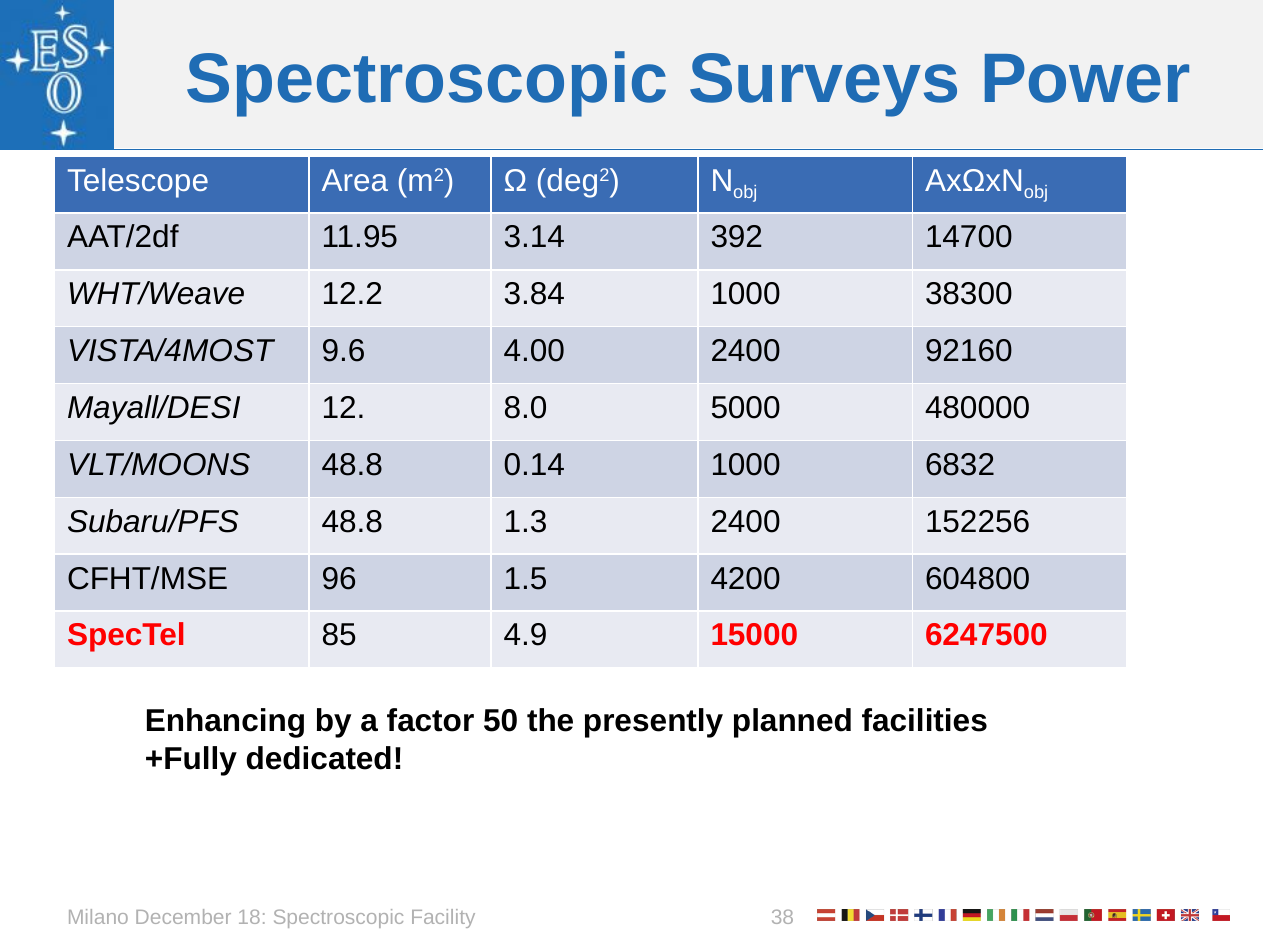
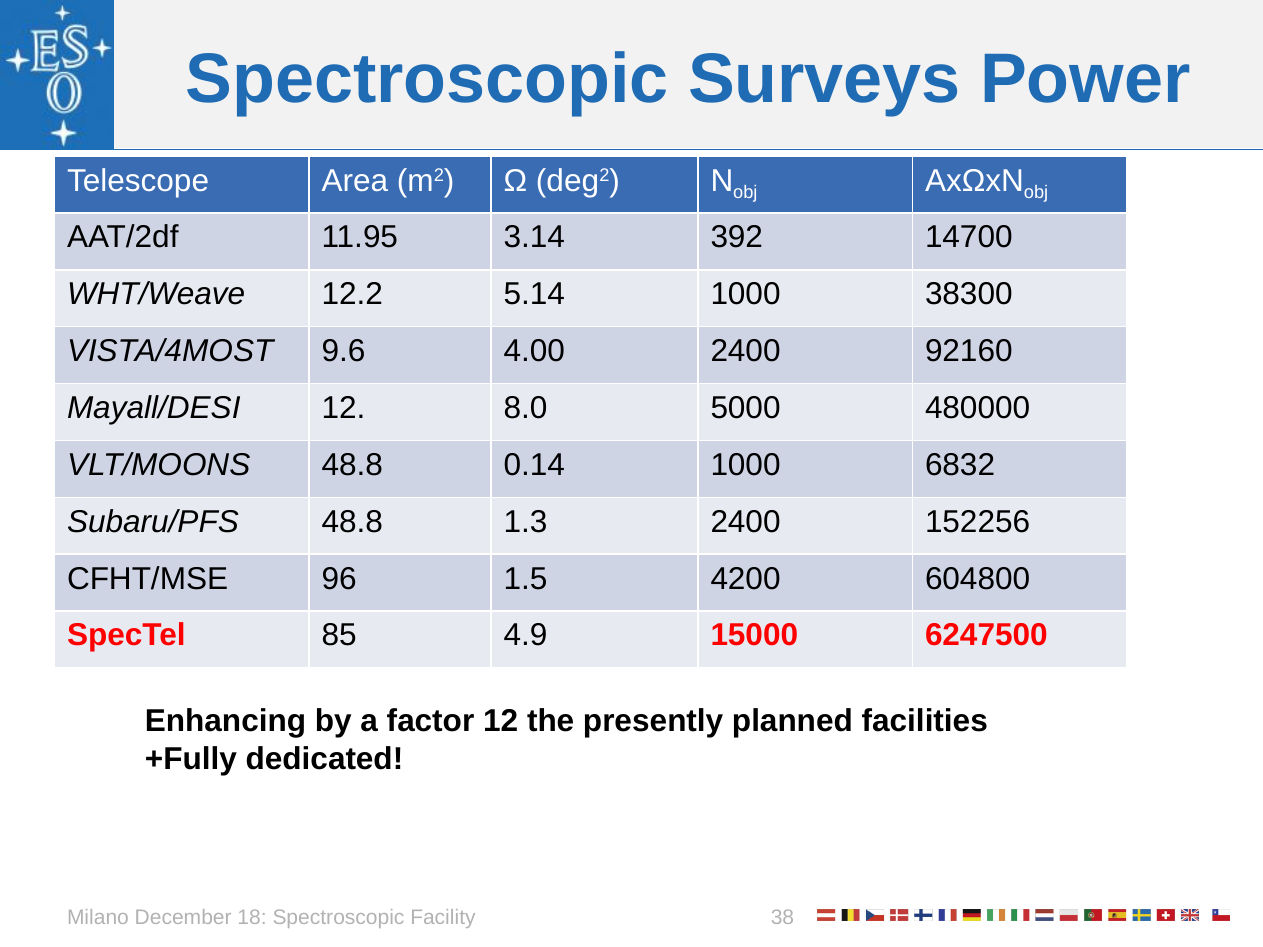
3.84: 3.84 -> 5.14 (534, 294)
factor 50: 50 -> 12 (501, 721)
